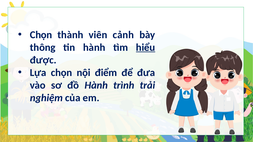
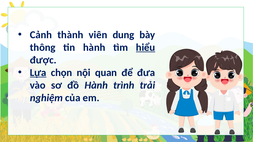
Chọn: Chọn -> Cảnh (41, 35)
cảnh: cảnh -> dung (123, 35)
Lựa underline: none -> present (38, 73)
điểm: điểm -> quan (106, 73)
